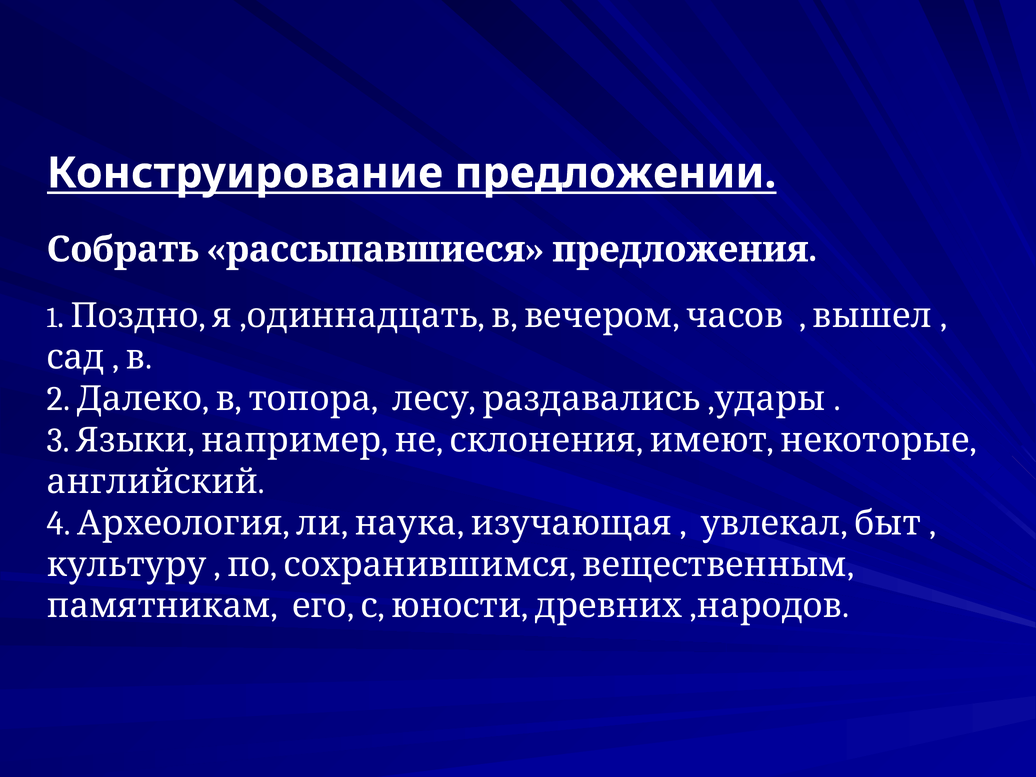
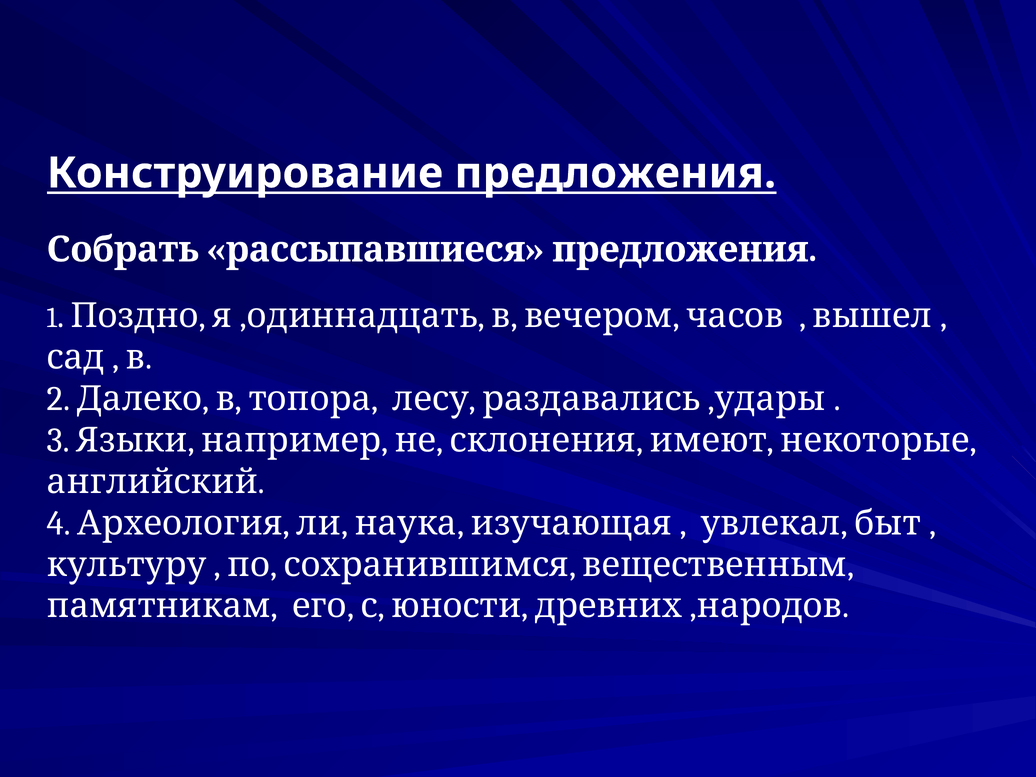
Конструирование предложении: предложении -> предложения (615, 173)
